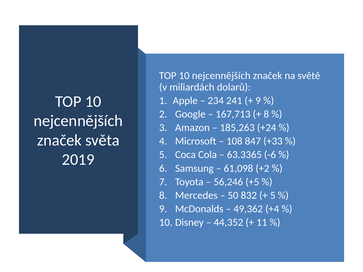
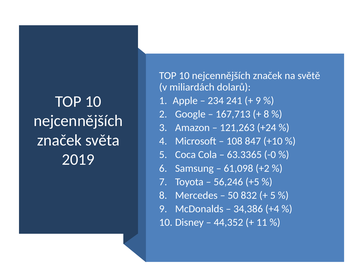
185,263: 185,263 -> 121,263 (237, 128)
+33: +33 -> +10 (273, 141)
-6: -6 -> -0 (270, 155)
49,362: 49,362 -> 34,386 (248, 209)
